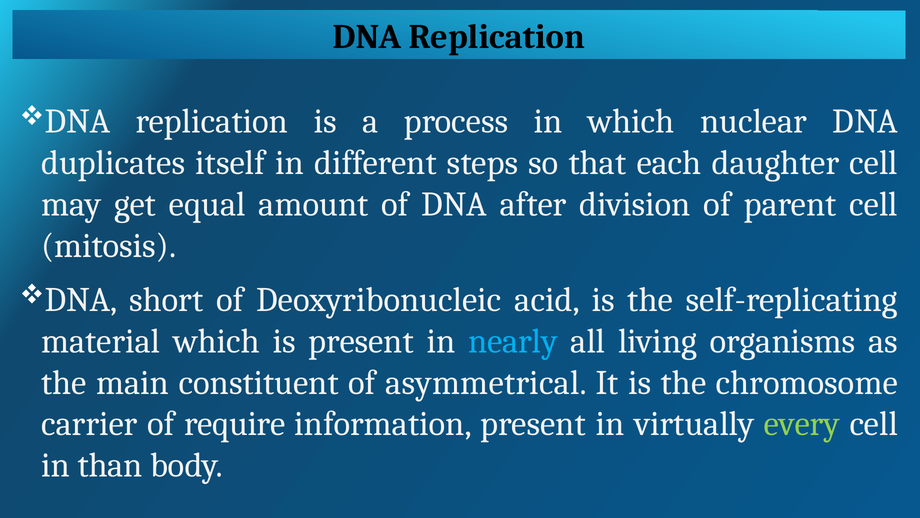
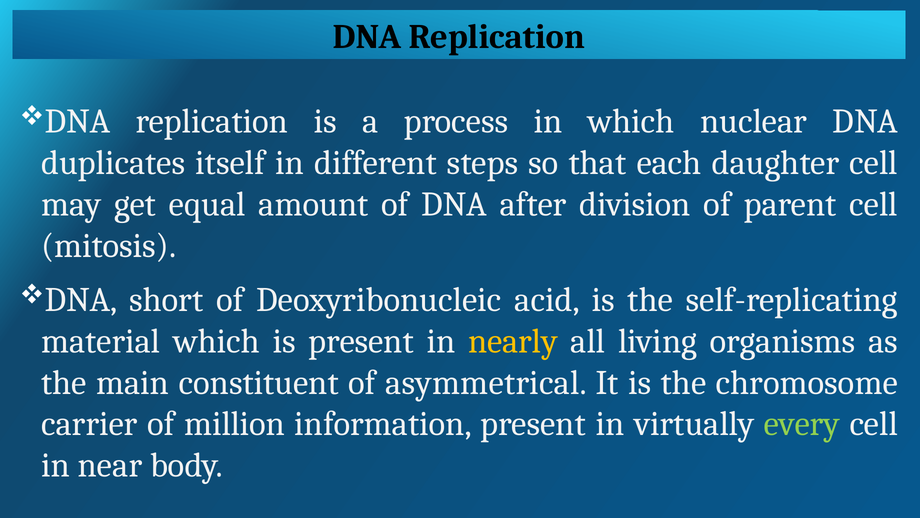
nearly colour: light blue -> yellow (513, 341)
require: require -> million (235, 424)
than: than -> near (110, 465)
